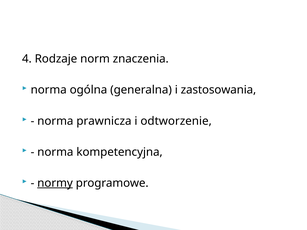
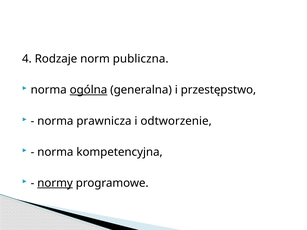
znaczenia: znaczenia -> publiczna (141, 59)
ogólna underline: none -> present (88, 90)
zastosowania: zastosowania -> przestępstwo (218, 90)
